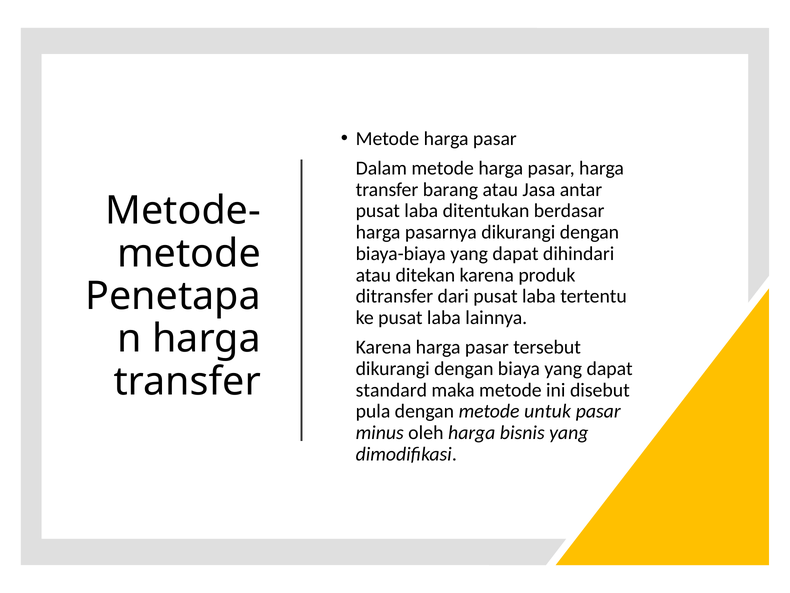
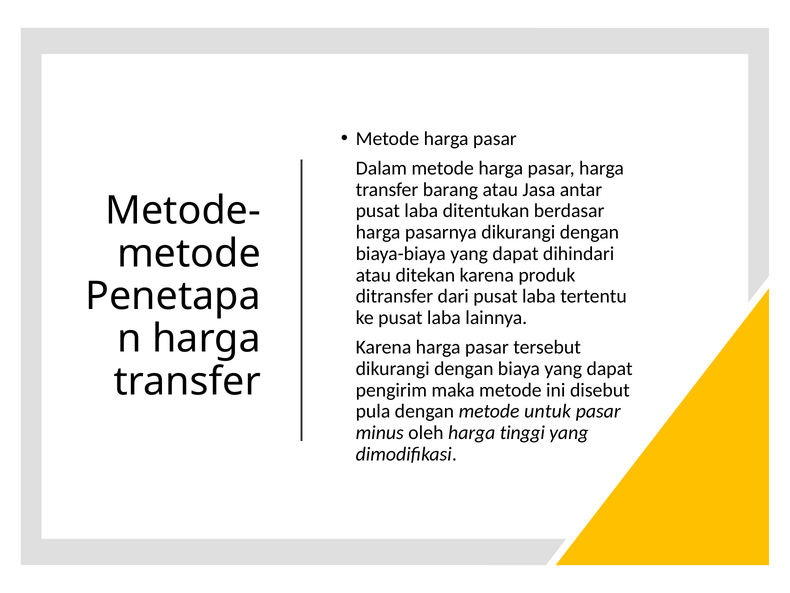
standard: standard -> pengirim (391, 390)
bisnis: bisnis -> tinggi (522, 432)
